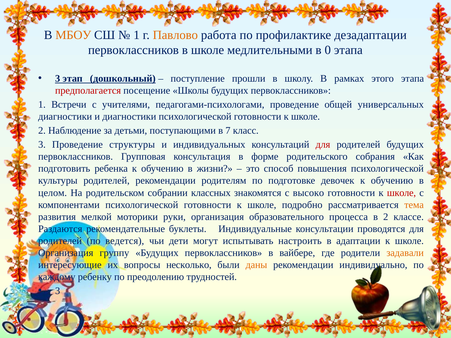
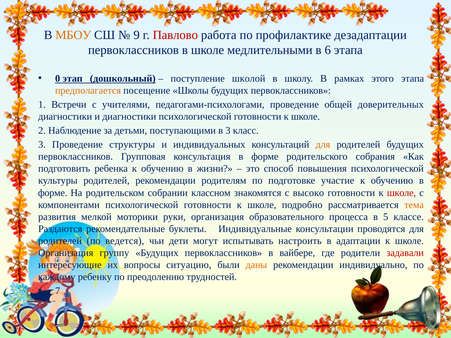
1: 1 -> 9 (137, 35)
Павлово colour: orange -> red (175, 35)
0: 0 -> 6 (328, 50)
3: 3 -> 0 (58, 79)
прошли: прошли -> школой (249, 79)
предполагается colour: red -> orange (88, 91)
универсальных: универсальных -> доверительных (391, 105)
в 7: 7 -> 3 (228, 131)
для colour: red -> orange (323, 145)
девочек: девочек -> участие (338, 181)
целом: целом -> форме (53, 193)
классных: классных -> классном (211, 193)
в 2: 2 -> 5 (386, 217)
задавали colour: orange -> red (405, 253)
несколько: несколько -> ситуацию (189, 265)
3: 3 -> 7 (58, 291)
